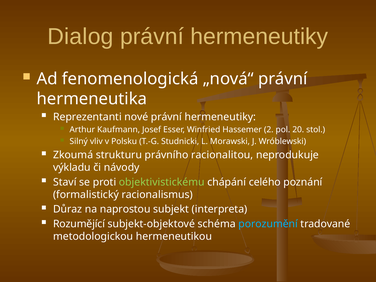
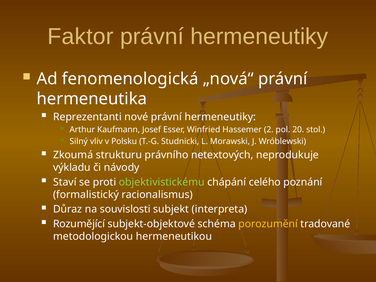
Dialog: Dialog -> Faktor (80, 37)
racionalitou: racionalitou -> netextových (222, 155)
naprostou: naprostou -> souvislosti (125, 209)
porozumění colour: light blue -> yellow (268, 224)
